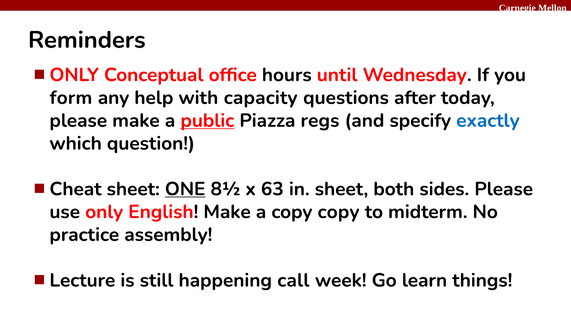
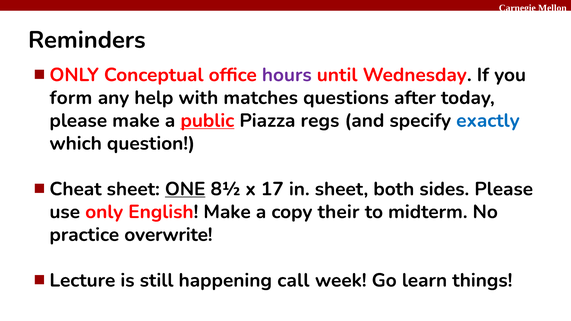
hours colour: black -> purple (287, 75)
capacity: capacity -> matches (261, 98)
63: 63 -> 17 (272, 189)
copy copy: copy -> their (339, 212)
assembly: assembly -> overwrite (168, 235)
